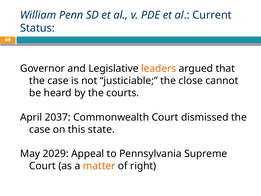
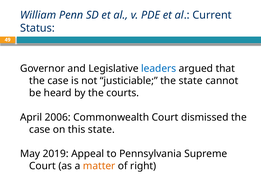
leaders colour: orange -> blue (159, 69)
the close: close -> state (191, 81)
2037: 2037 -> 2006 (58, 117)
2029: 2029 -> 2019 (56, 154)
